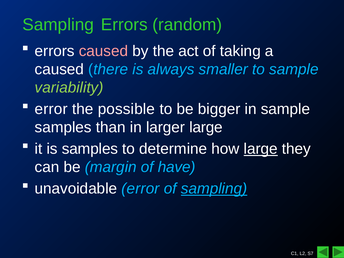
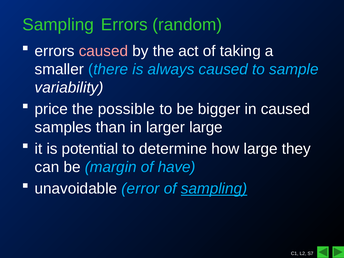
caused: caused -> smaller (59, 69)
always smaller: smaller -> caused (223, 69)
variability colour: light green -> white (69, 88)
error: error -> price (51, 109)
in sample: sample -> caused (285, 109)
is samples: samples -> potential (90, 149)
large underline: present -> none (261, 149)
